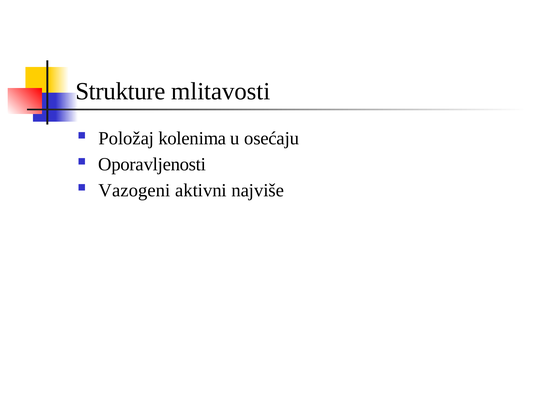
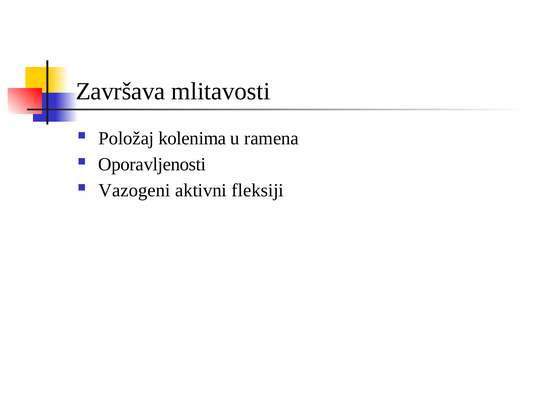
Strukture: Strukture -> Završava (120, 91)
osećaju: osećaju -> ramena (272, 138)
najviše: najviše -> fleksiji (258, 190)
